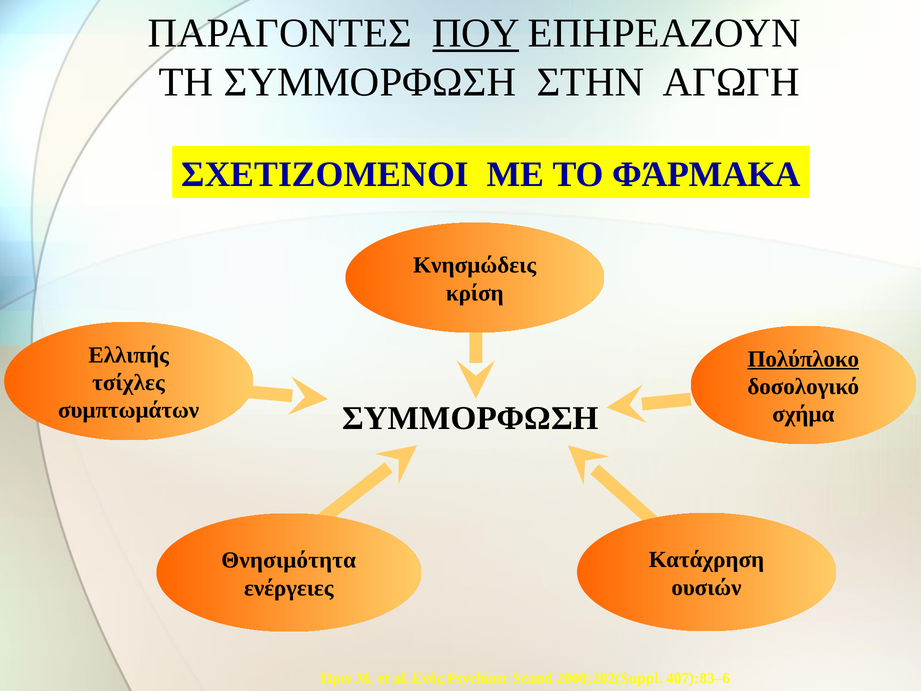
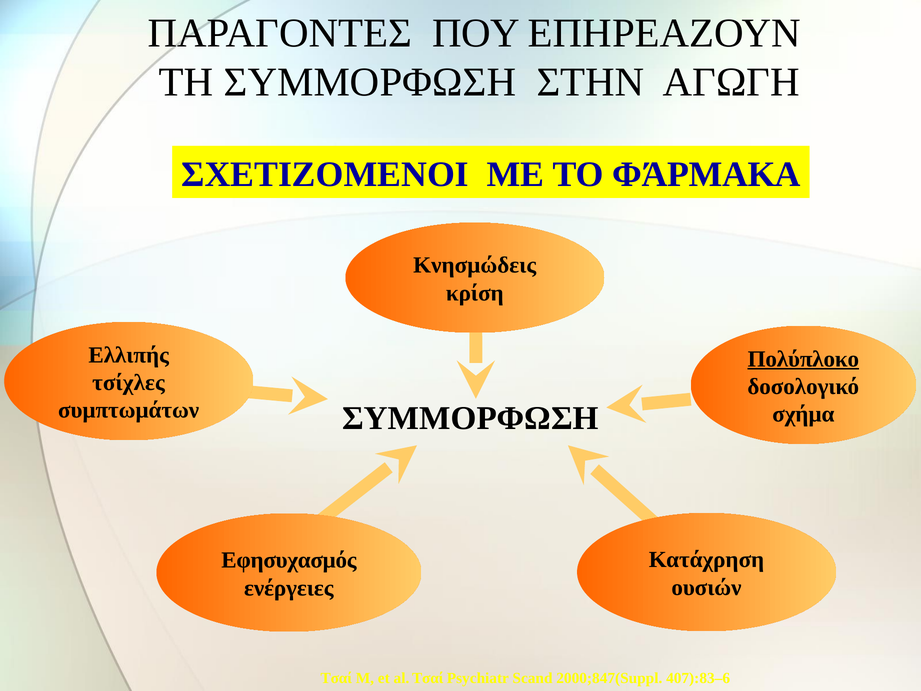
ΠΟΥ underline: present -> none (476, 33)
Θνησιμότητα: Θνησιμότητα -> Εφησυχασμός (289, 560)
Πριν: Πριν -> Τσαί (336, 678)
al Ενός: Ενός -> Τσαί (428, 678)
2000;202(Suppl: 2000;202(Suppl -> 2000;847(Suppl (609, 678)
